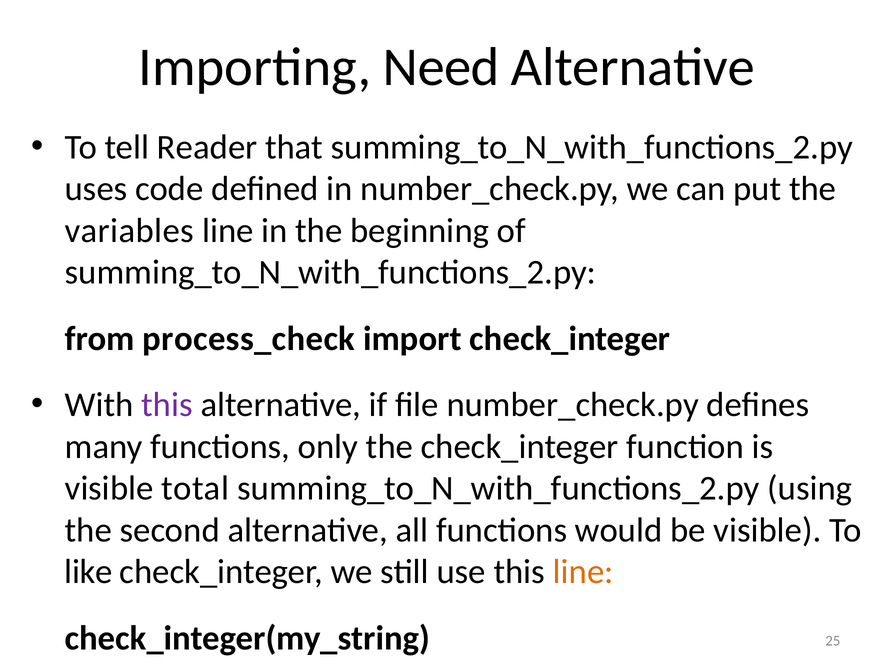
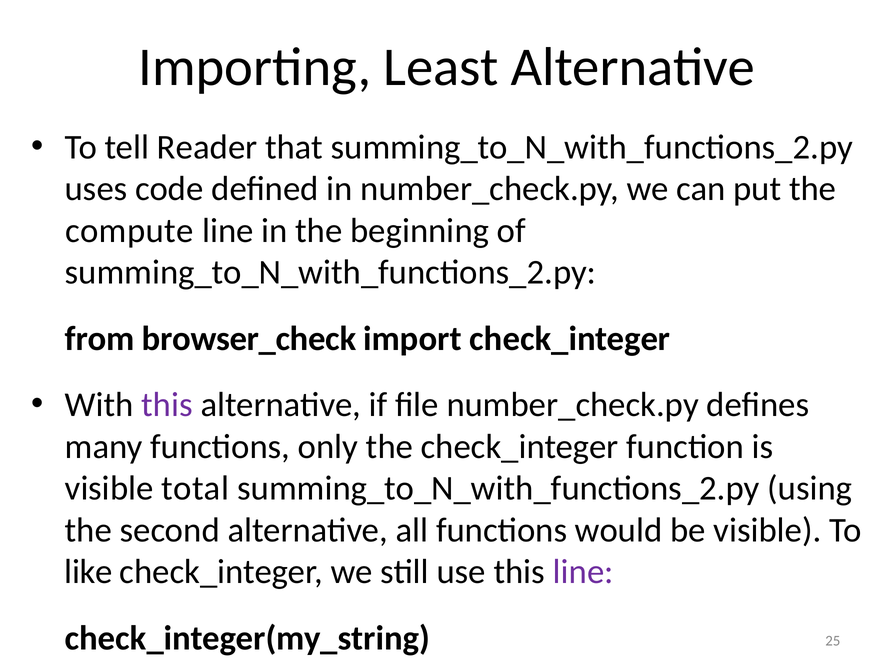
Need: Need -> Least (441, 67)
variables: variables -> compute (129, 230)
process_check: process_check -> browser_check (249, 338)
line colour: orange -> purple (583, 571)
